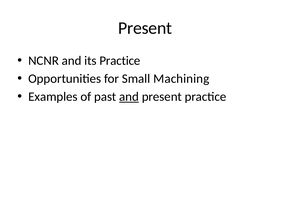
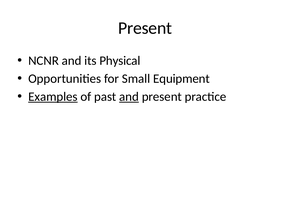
its Practice: Practice -> Physical (120, 61)
Machining: Machining -> Equipment (181, 79)
Examples underline: none -> present (53, 97)
